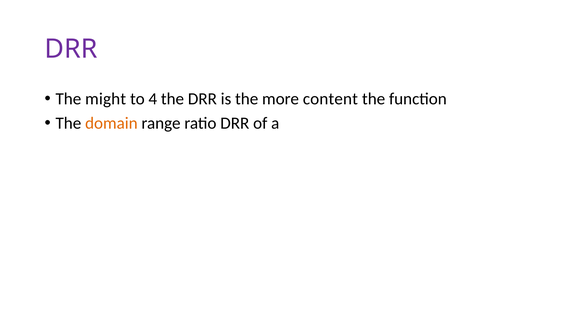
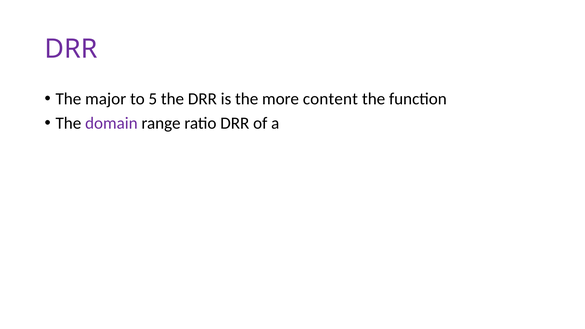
might: might -> major (106, 99)
4: 4 -> 5 (153, 99)
domain colour: orange -> purple (111, 123)
